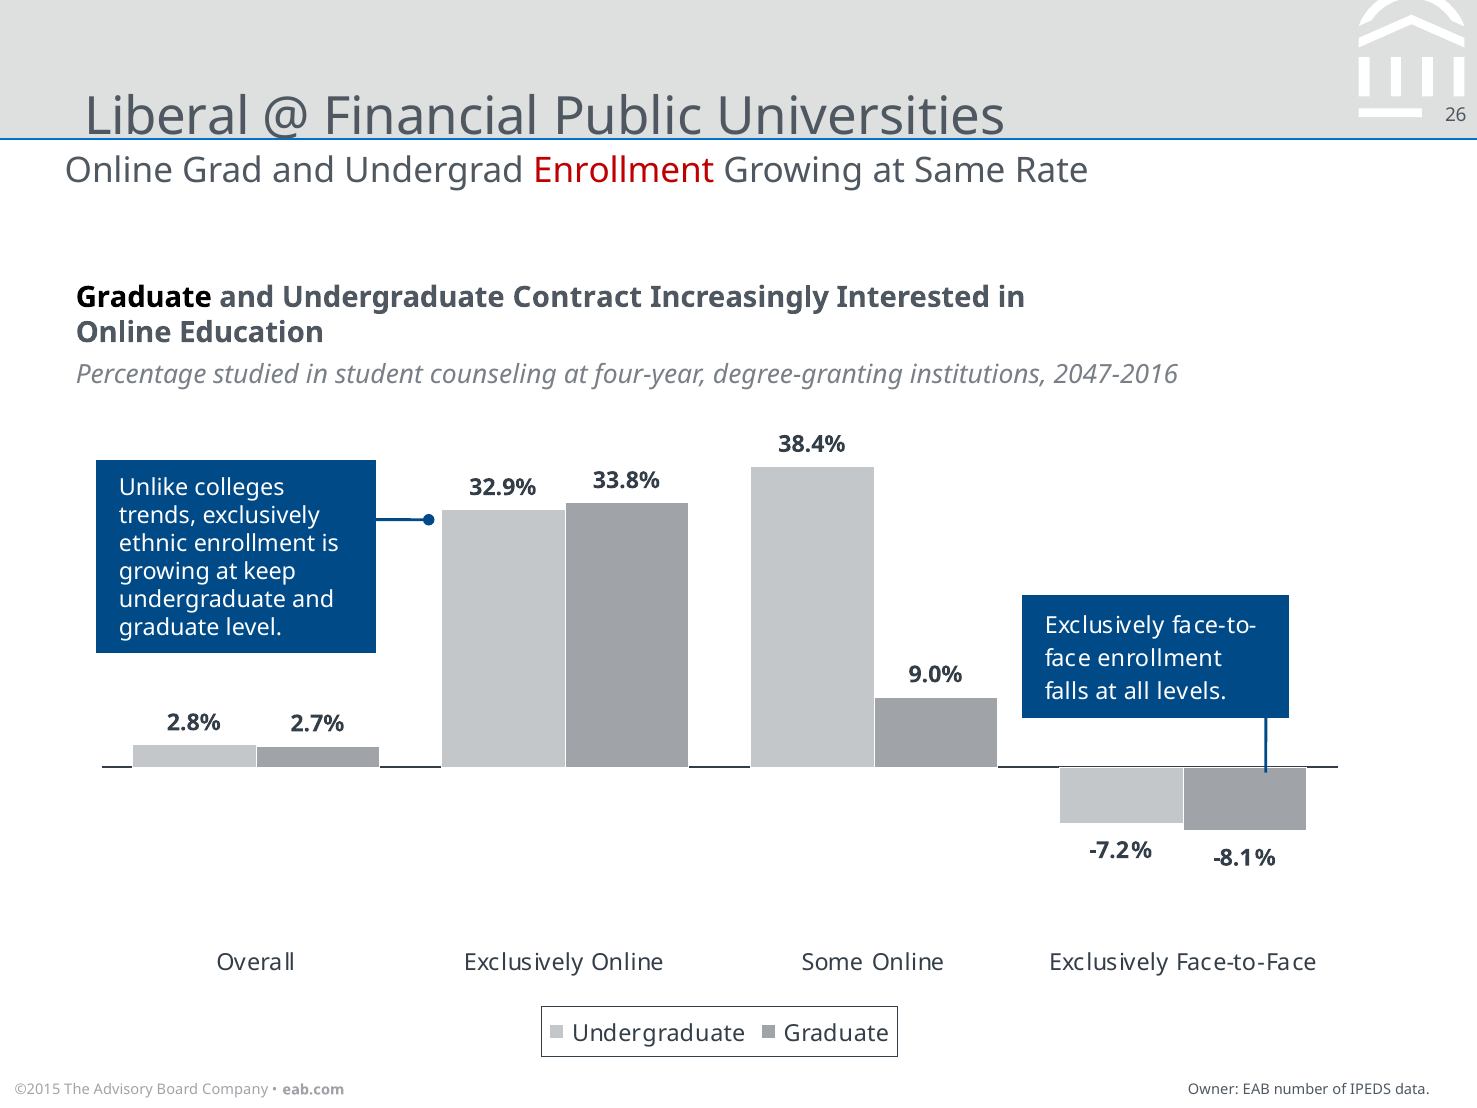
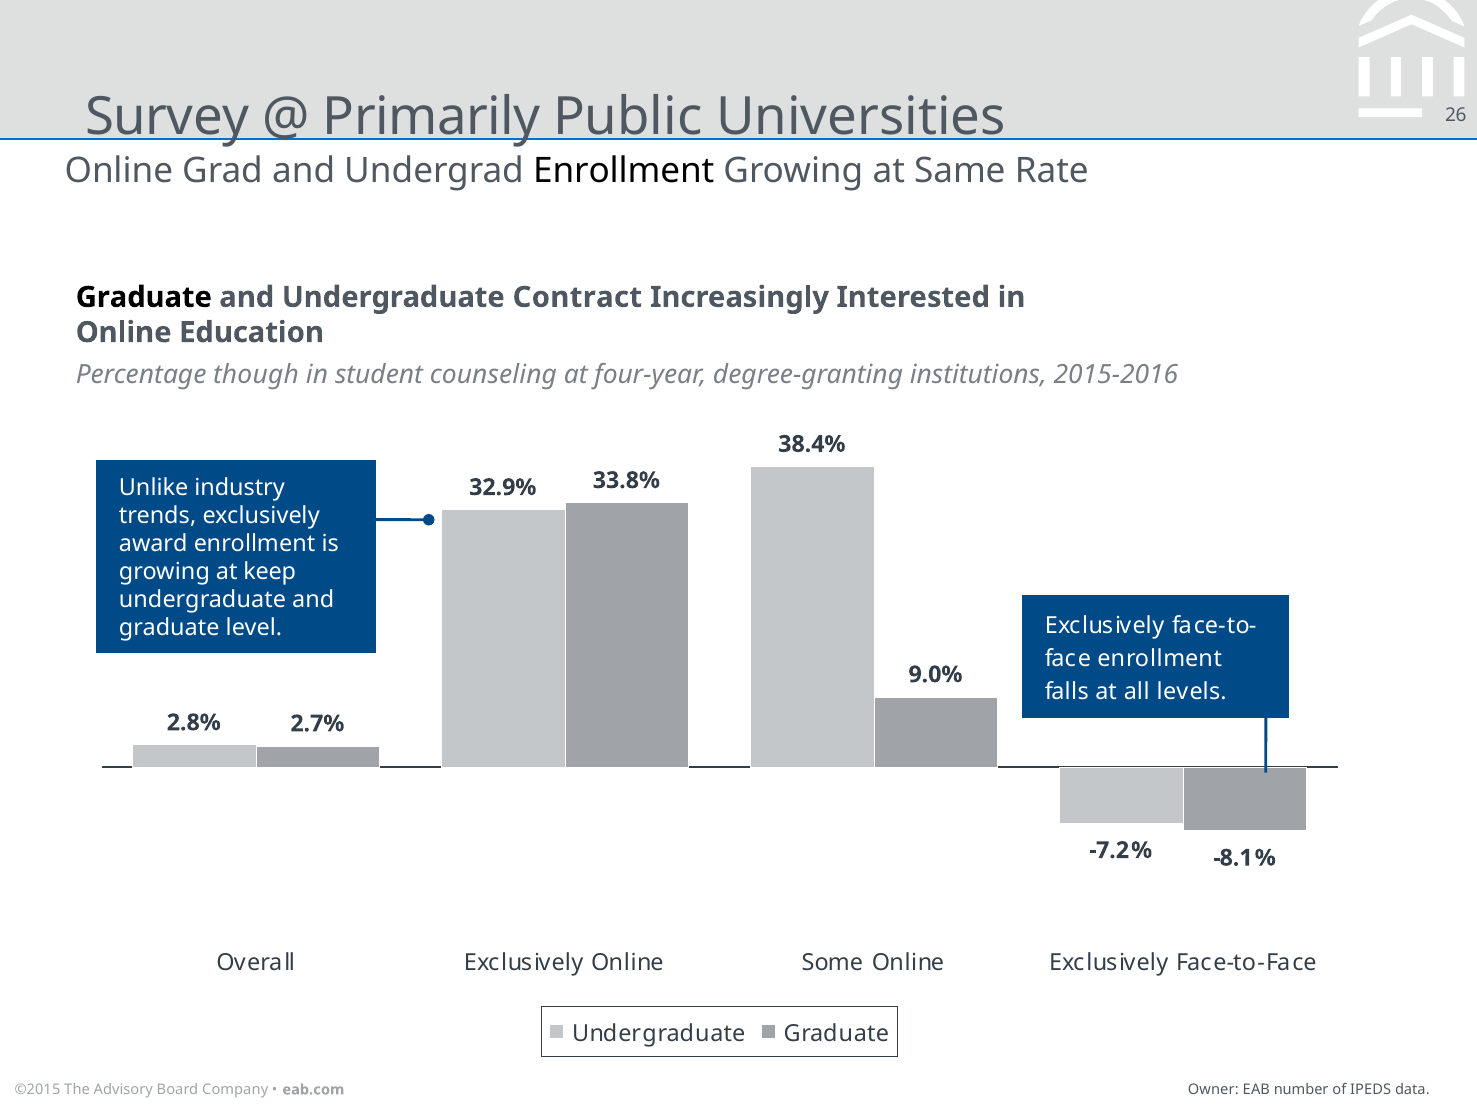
Liberal: Liberal -> Survey (167, 117)
Financial: Financial -> Primarily (432, 117)
Enrollment colour: red -> black (624, 171)
studied: studied -> though (256, 374)
2047-2016: 2047-2016 -> 2015-2016 (1116, 374)
colleges: colleges -> industry (240, 488)
ethnic: ethnic -> award (153, 544)
